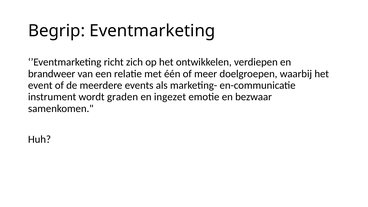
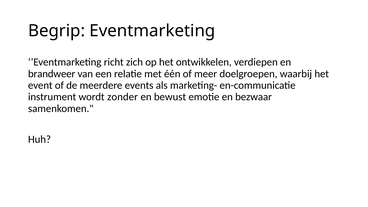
graden: graden -> zonder (123, 97)
ingezet: ingezet -> bewust (170, 97)
